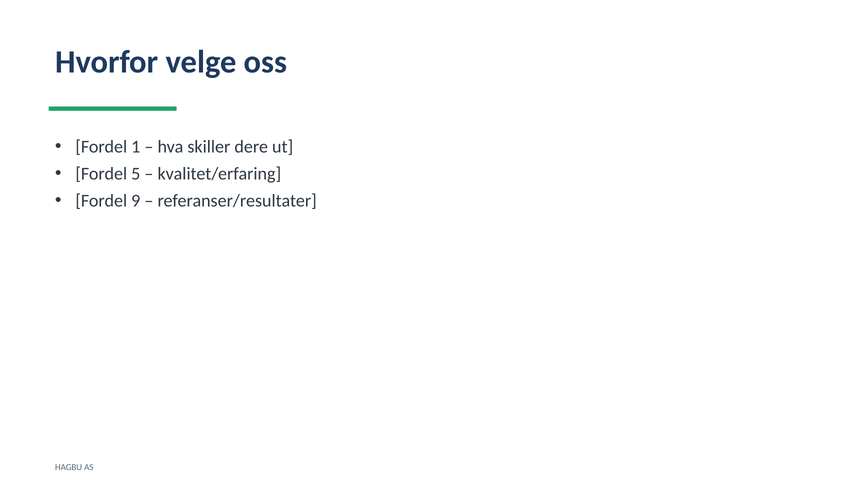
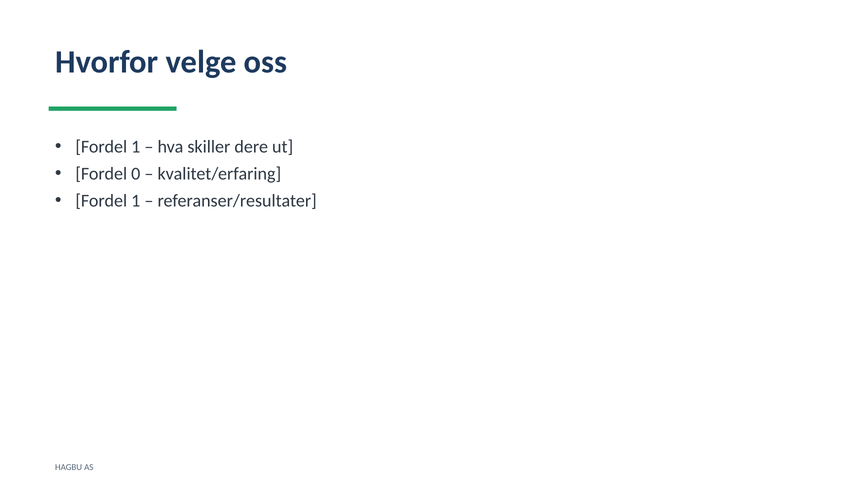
5: 5 -> 0 (136, 174)
9: 9 -> 1 (136, 201)
